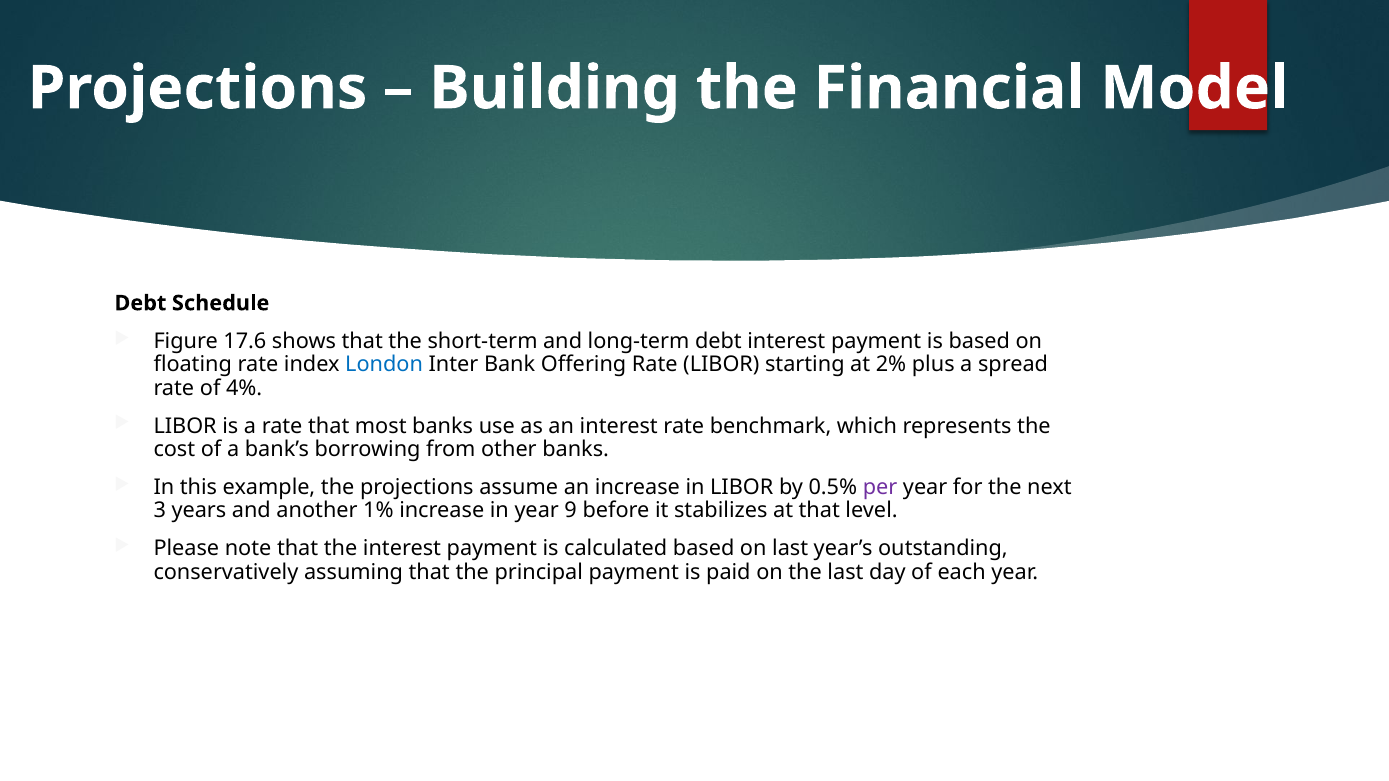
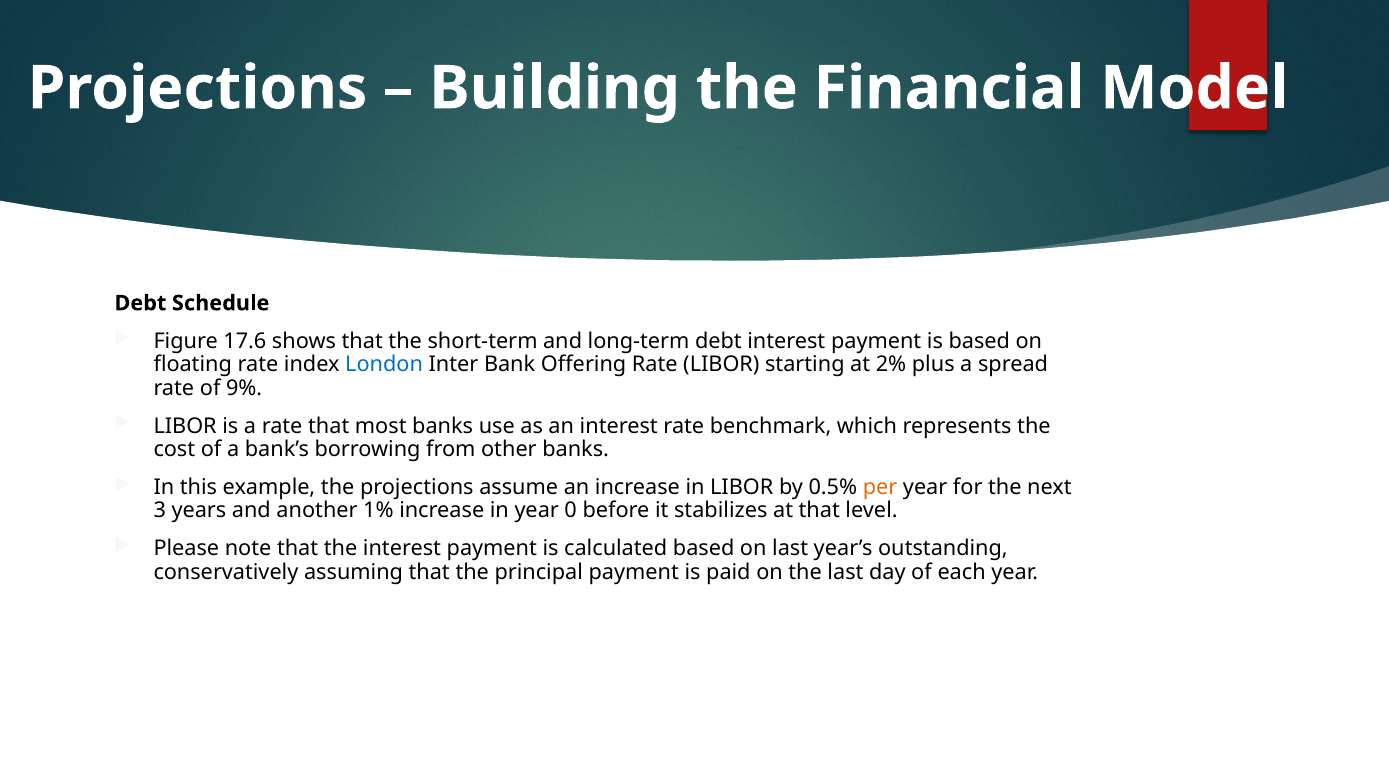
4%: 4% -> 9% (244, 388)
per colour: purple -> orange (880, 488)
9: 9 -> 0 (571, 511)
